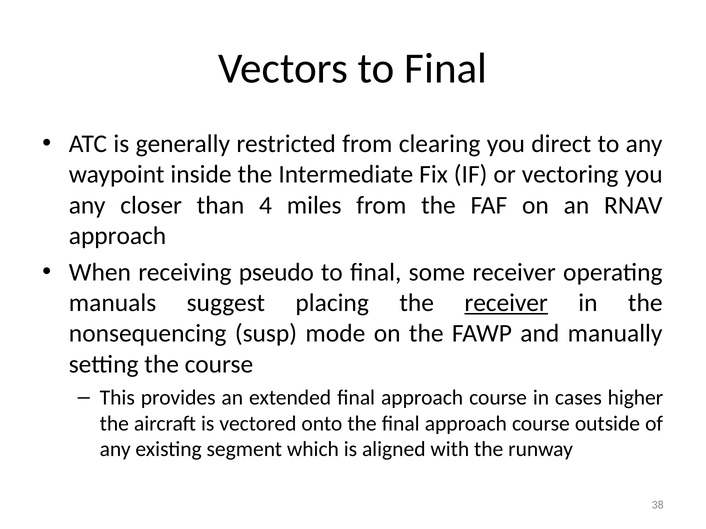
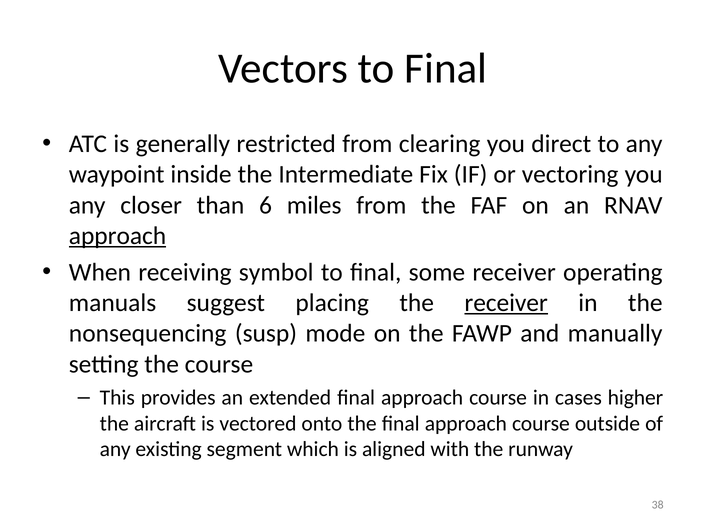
4: 4 -> 6 (266, 205)
approach underline: none -> present (118, 236)
pseudo: pseudo -> symbol (276, 273)
